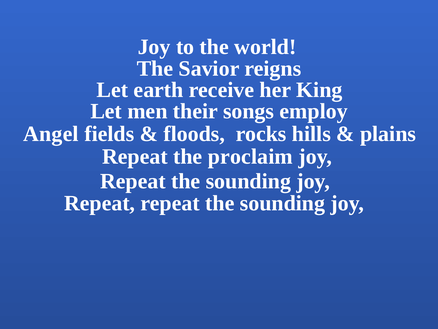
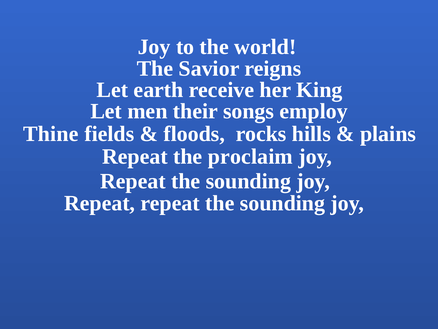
Angel: Angel -> Thine (51, 134)
